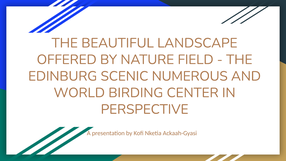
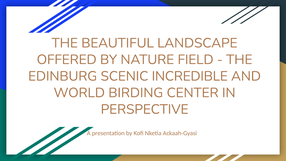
NUMEROUS: NUMEROUS -> INCREDIBLE (190, 76)
